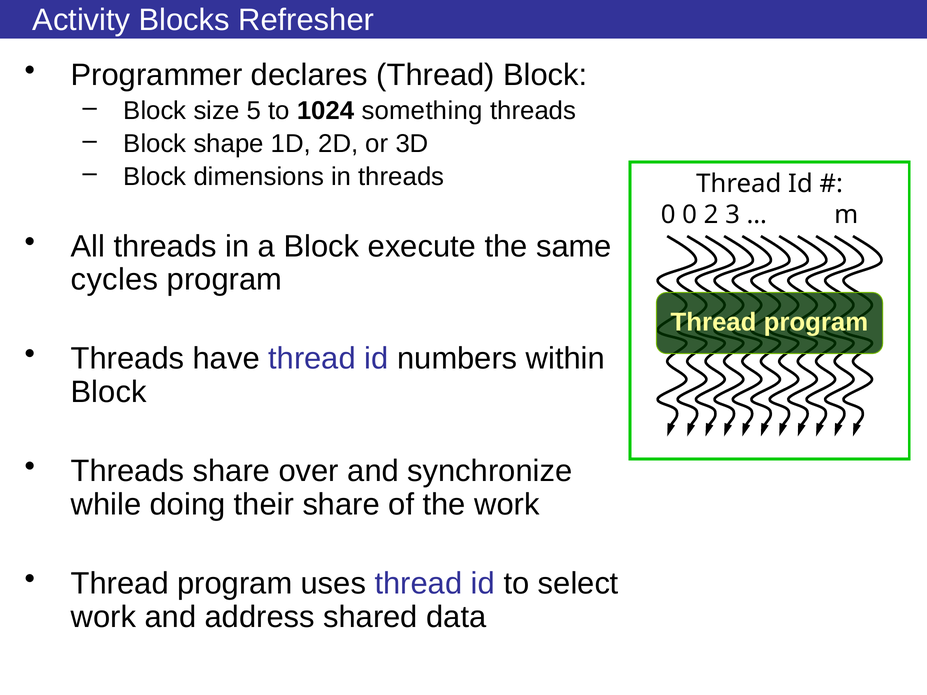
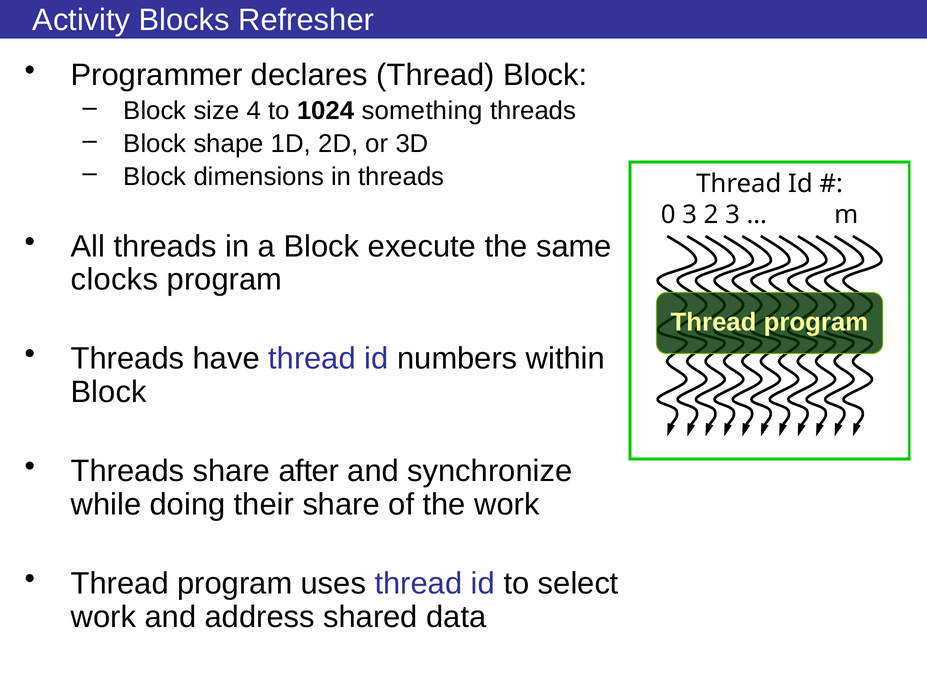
5: 5 -> 4 (254, 111)
0 0: 0 -> 3 (690, 215)
cycles: cycles -> clocks (115, 280)
over: over -> after (309, 471)
